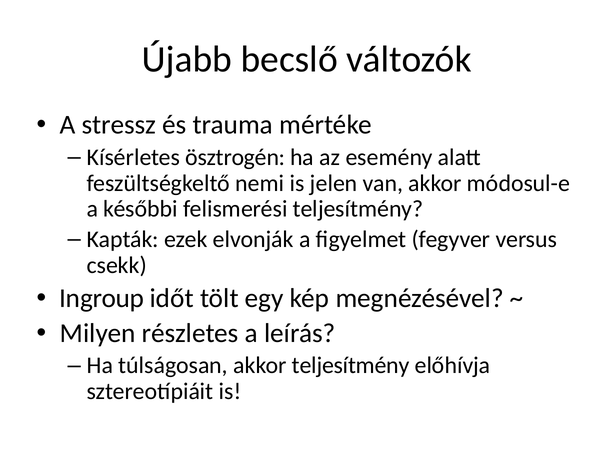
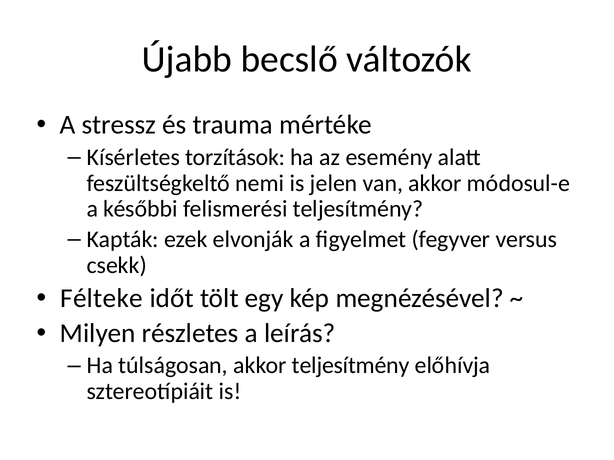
ösztrogén: ösztrogén -> torzítások (235, 158)
Ingroup: Ingroup -> Félteke (102, 299)
